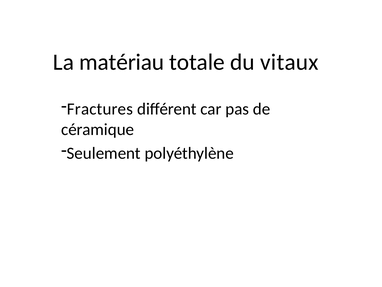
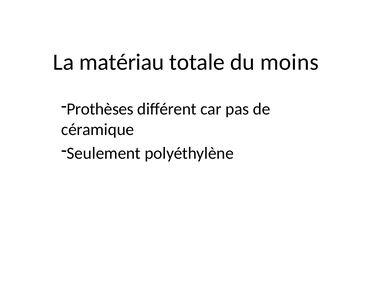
vitaux: vitaux -> moins (289, 62)
Fractures: Fractures -> Prothèses (100, 109)
